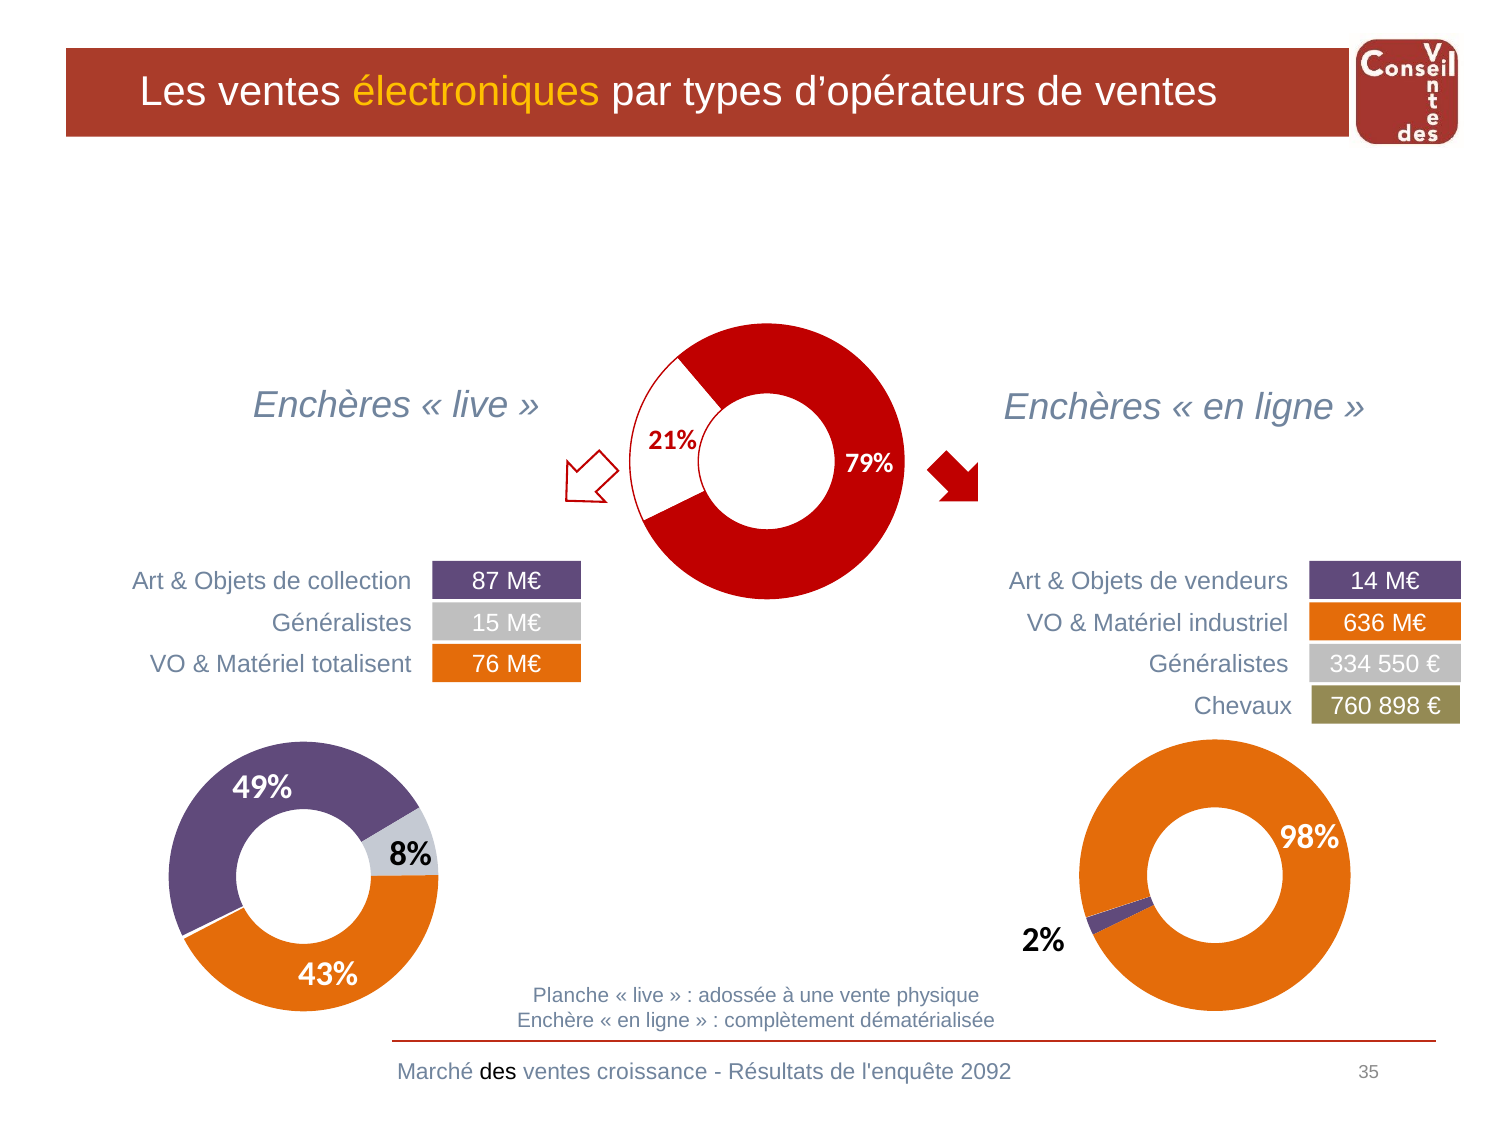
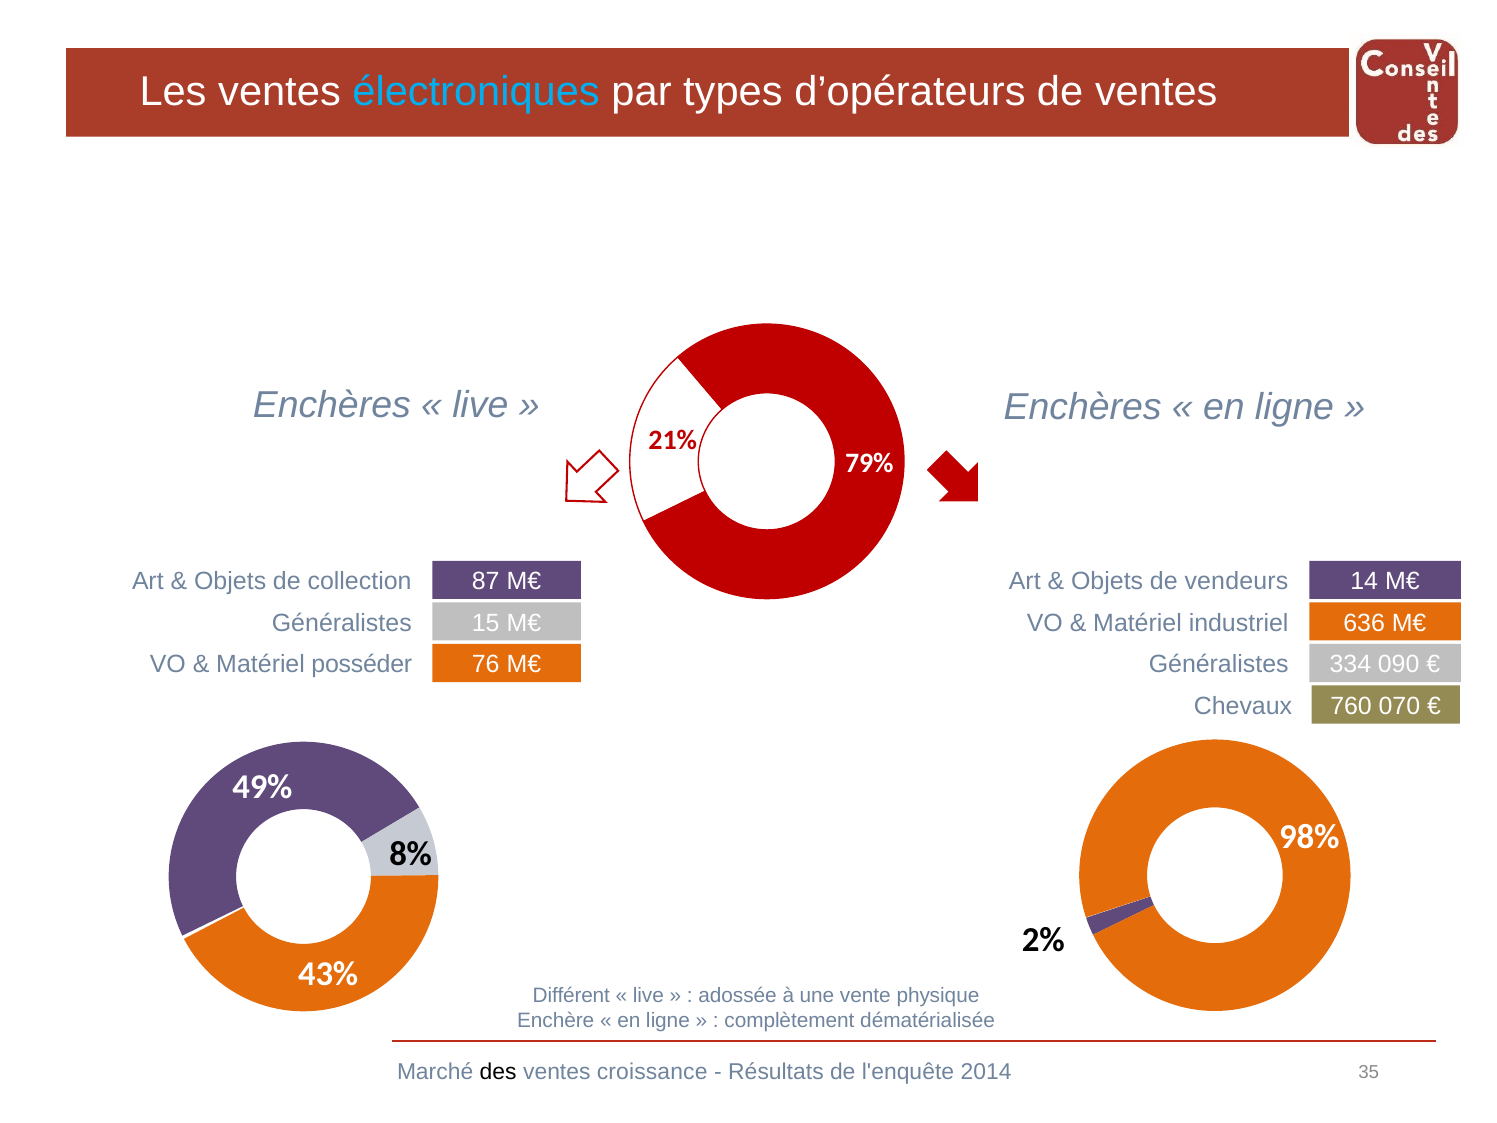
électroniques colour: yellow -> light blue (476, 92)
totalisent: totalisent -> posséder (362, 665)
550: 550 -> 090 (1399, 665)
898: 898 -> 070 (1399, 706)
Planche: Planche -> Différent (571, 995)
2092: 2092 -> 2014 (986, 1072)
